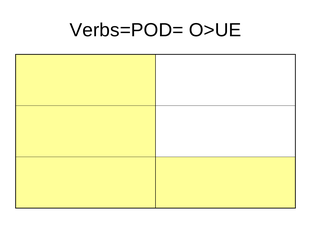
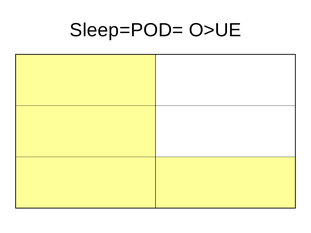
Verbs=POD=: Verbs=POD= -> Sleep=POD= (127, 30)
